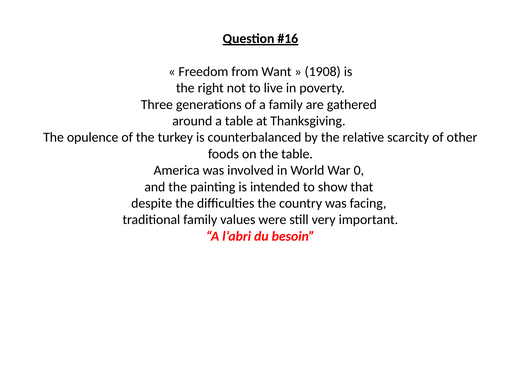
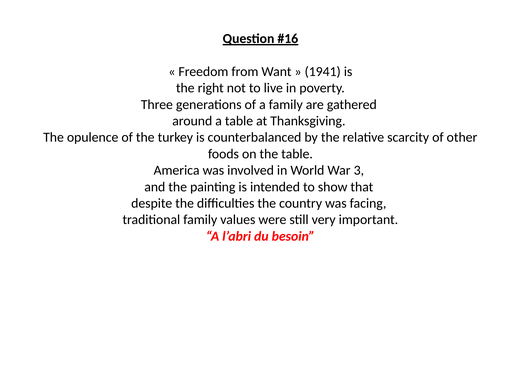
1908: 1908 -> 1941 (323, 72)
0: 0 -> 3 (359, 171)
